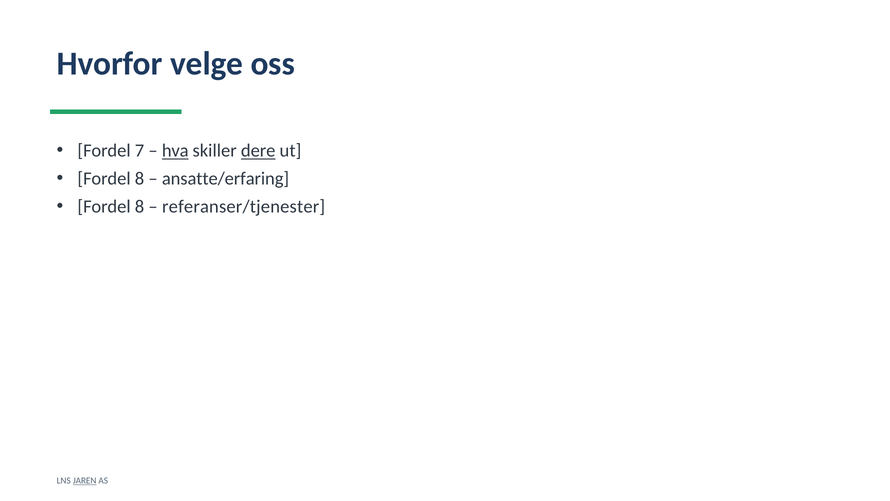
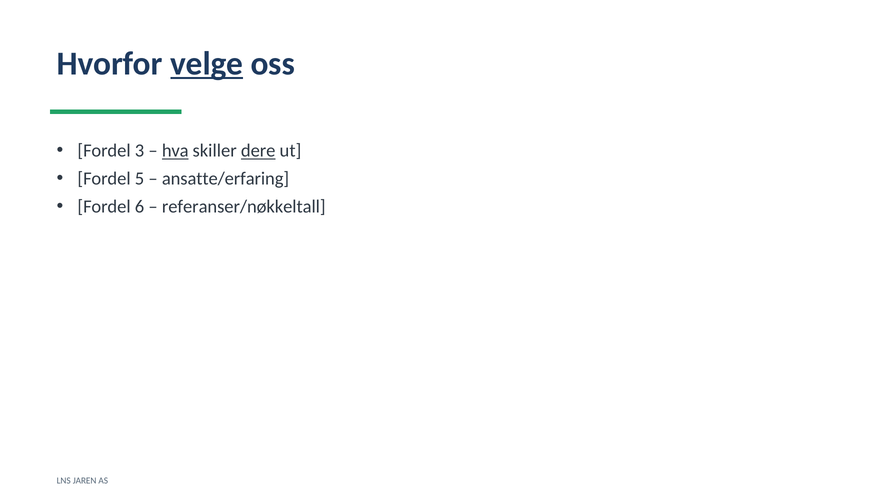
velge underline: none -> present (207, 64)
7: 7 -> 3 (140, 151)
8: 8 -> 5 (140, 179)
8: 8 -> 6 (140, 206)
referanser/tjenester: referanser/tjenester -> referanser/nøkkeltall (244, 206)
JAREN underline: present -> none (85, 480)
